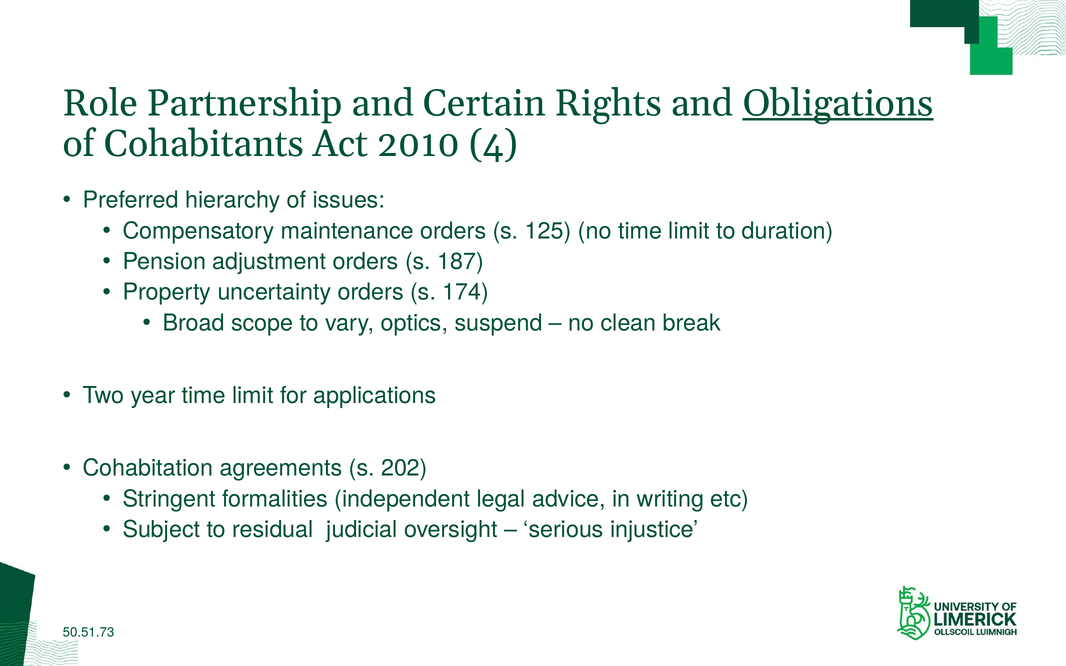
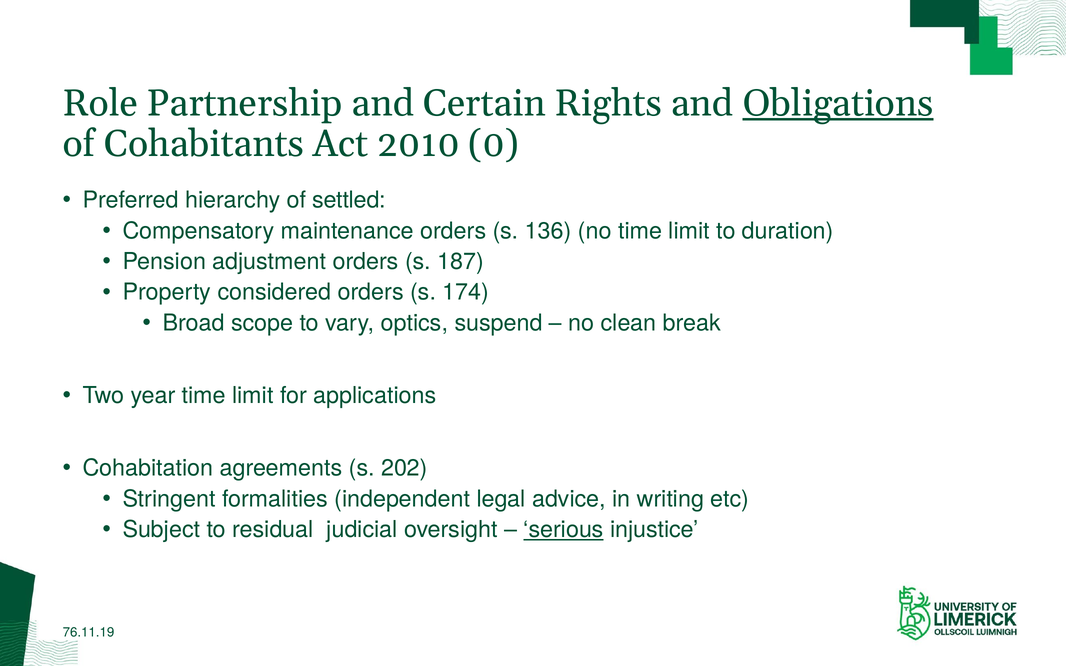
4: 4 -> 0 (494, 144)
issues: issues -> settled (349, 200)
125: 125 -> 136 (548, 231)
uncertainty: uncertainty -> considered (274, 292)
serious underline: none -> present (564, 530)
50.51.73: 50.51.73 -> 76.11.19 (88, 632)
